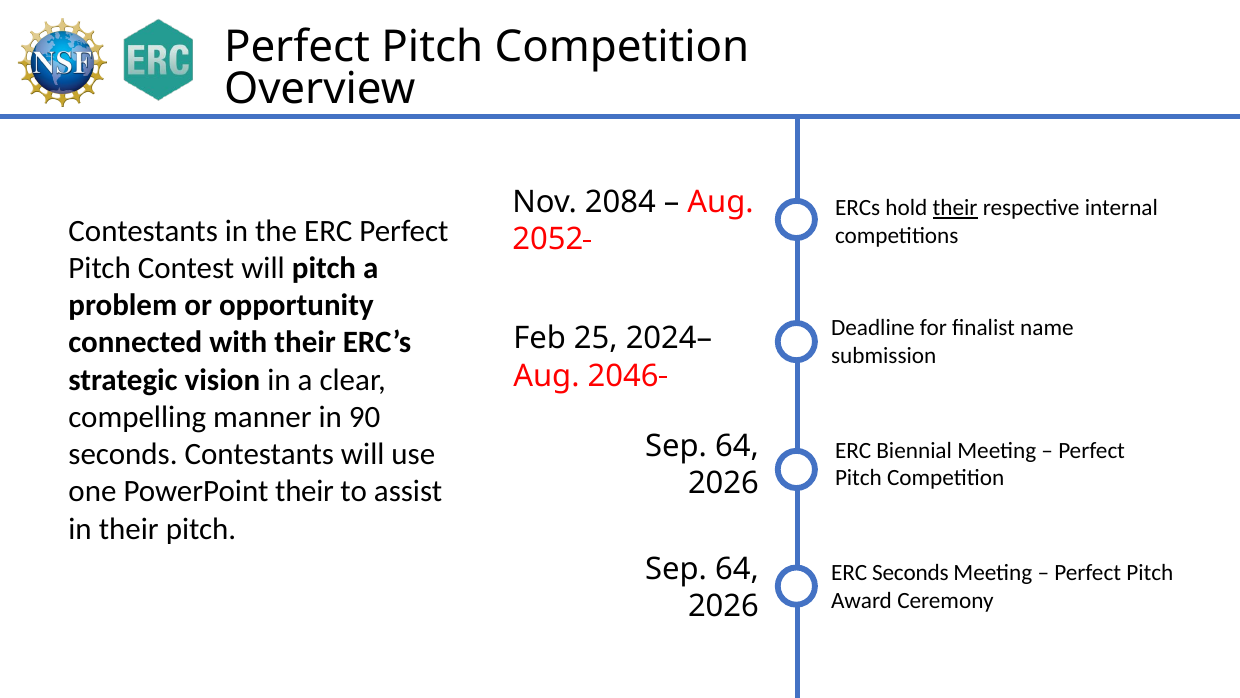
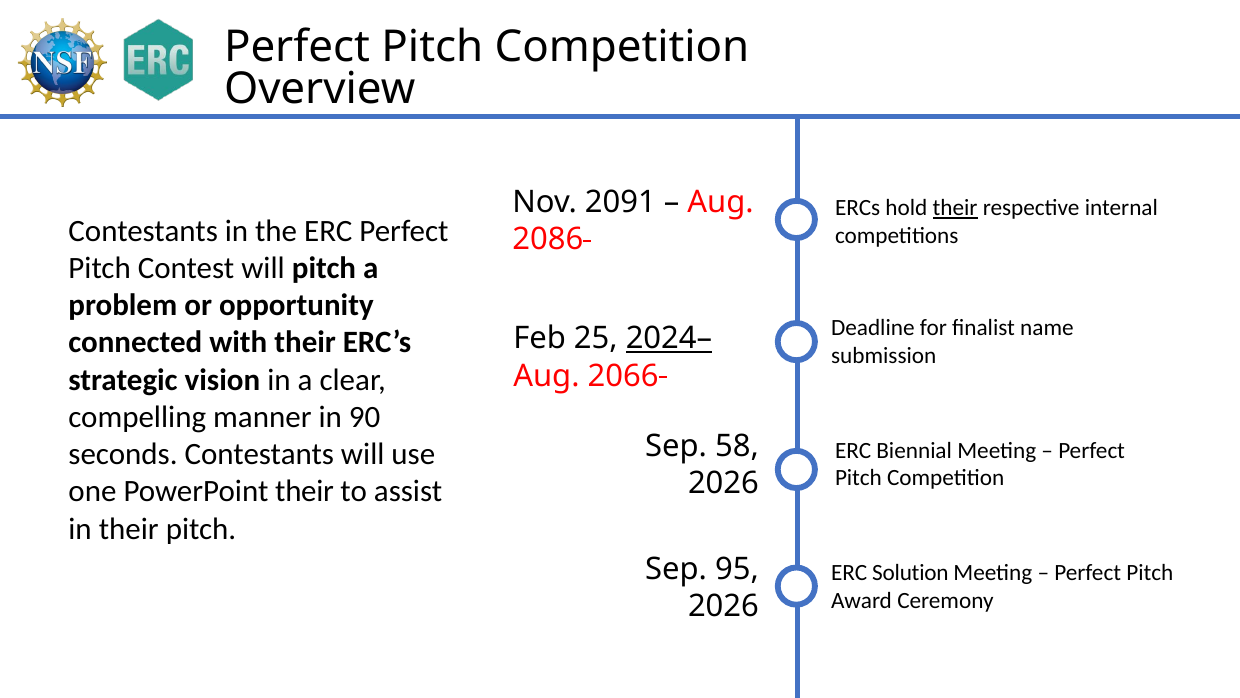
2084: 2084 -> 2091 (620, 202)
2052: 2052 -> 2086 (548, 240)
2024– underline: none -> present (669, 338)
2046: 2046 -> 2066 (623, 376)
64: 64 -> 58 (737, 446)
64: 64 -> 95 (737, 568)
ERC Seconds: Seconds -> Solution (910, 573)
